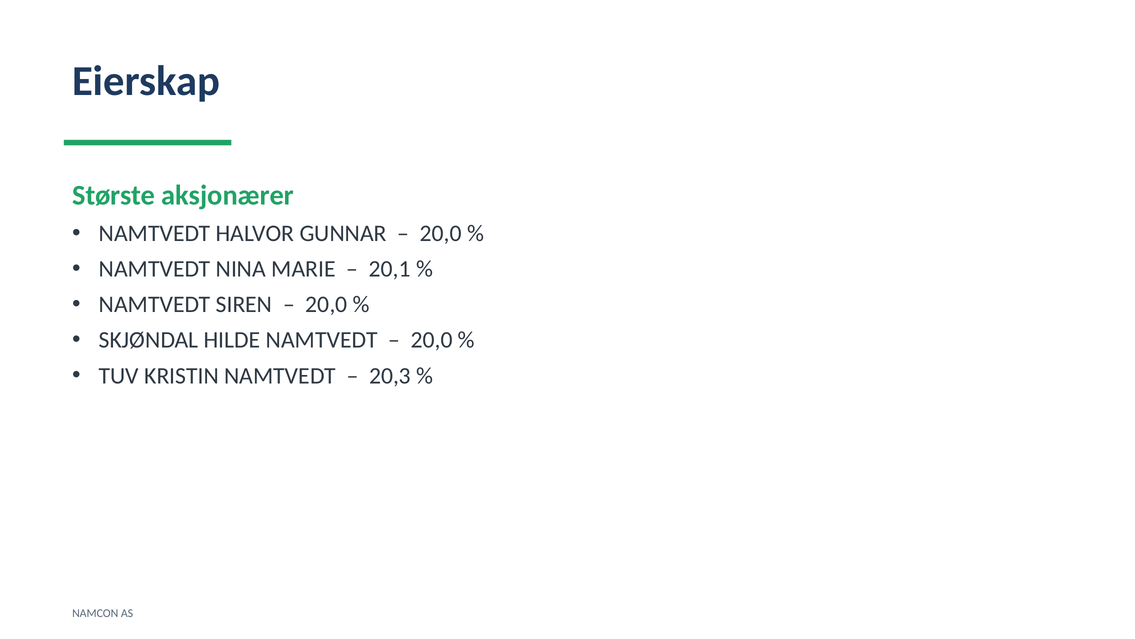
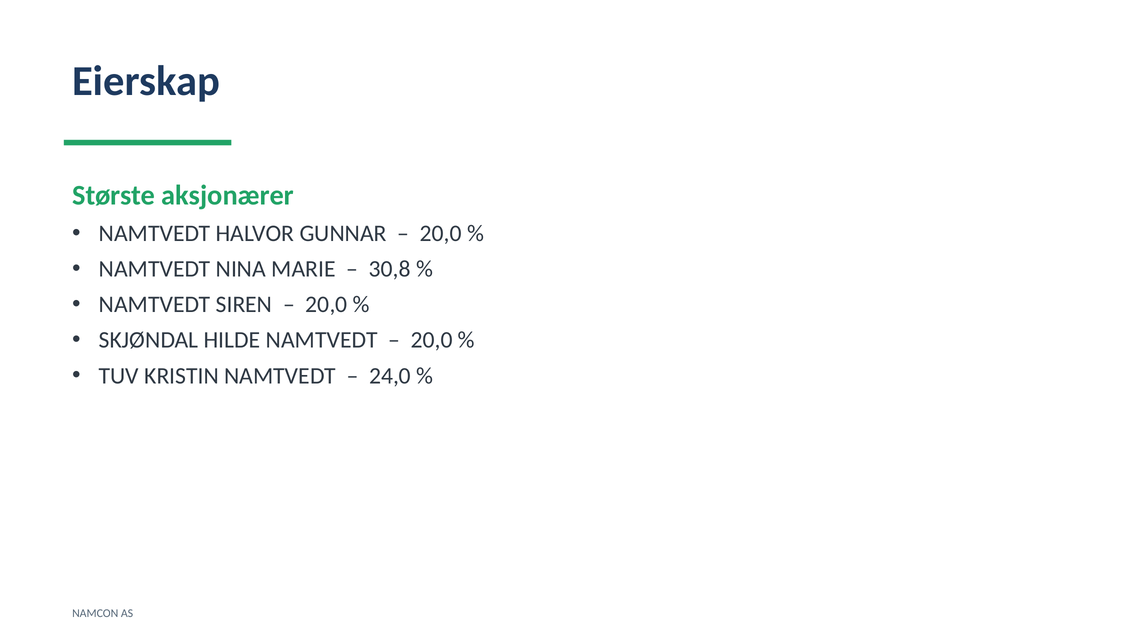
20,1: 20,1 -> 30,8 (390, 269)
20,3: 20,3 -> 24,0 (390, 375)
